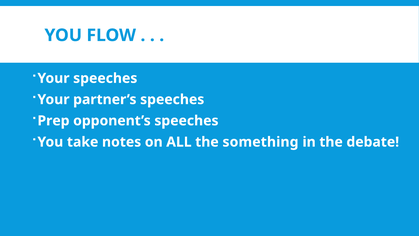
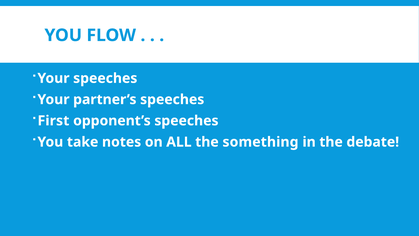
Prep: Prep -> First (53, 121)
